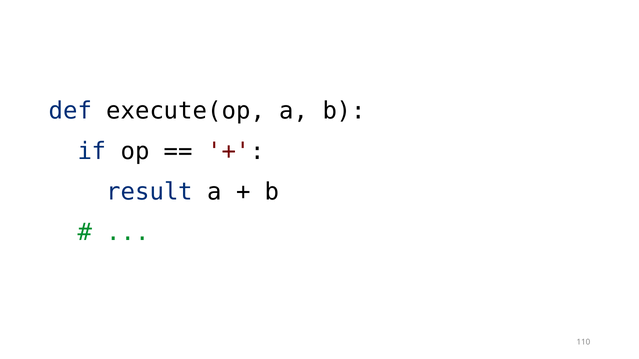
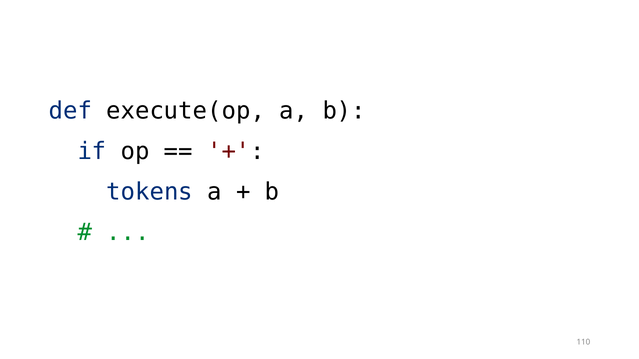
result: result -> tokens (150, 192)
